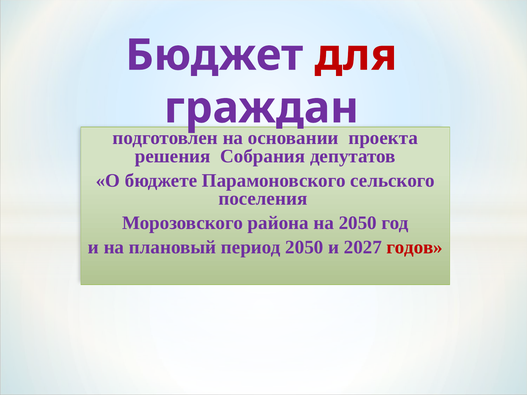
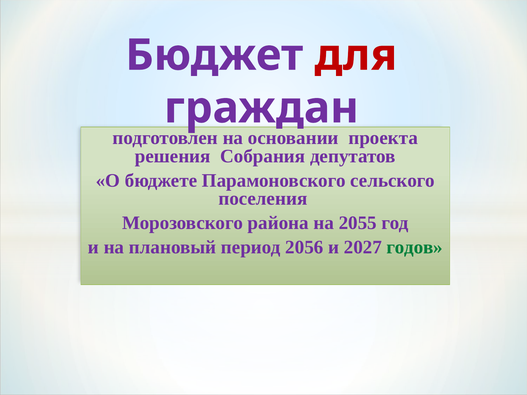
на 2050: 2050 -> 2055 (358, 223)
период 2050: 2050 -> 2056 (304, 247)
годов colour: red -> green (415, 247)
